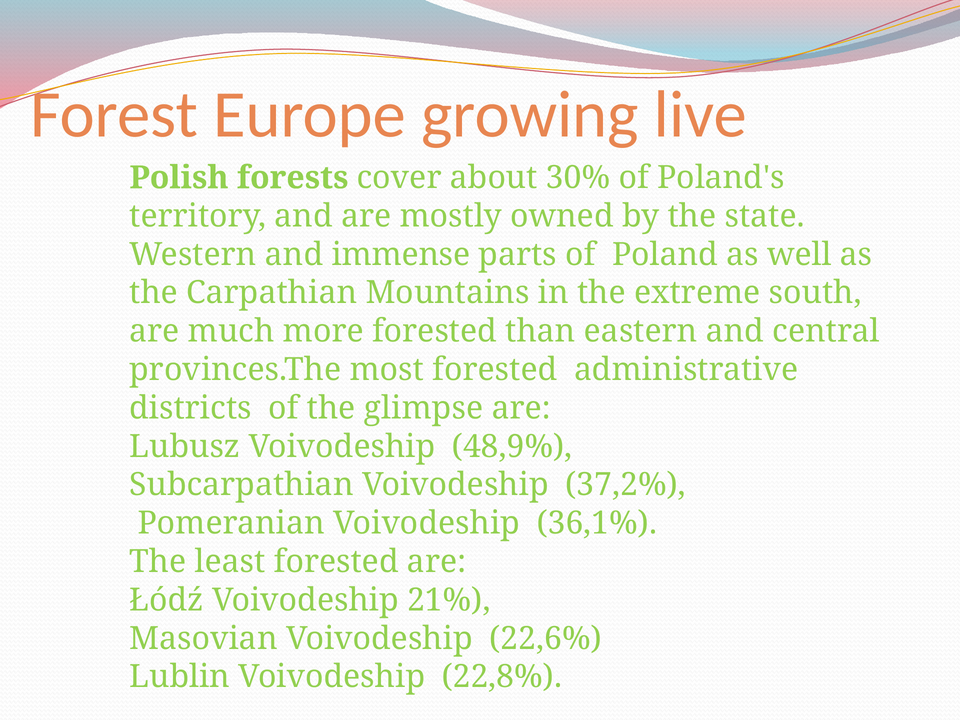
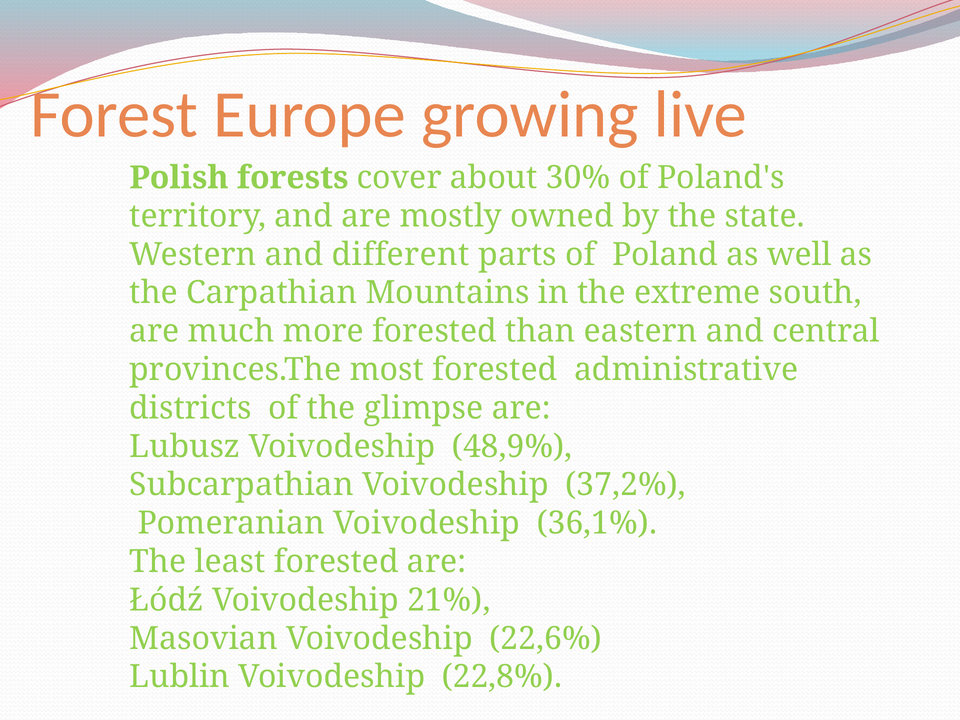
immense: immense -> different (401, 255)
